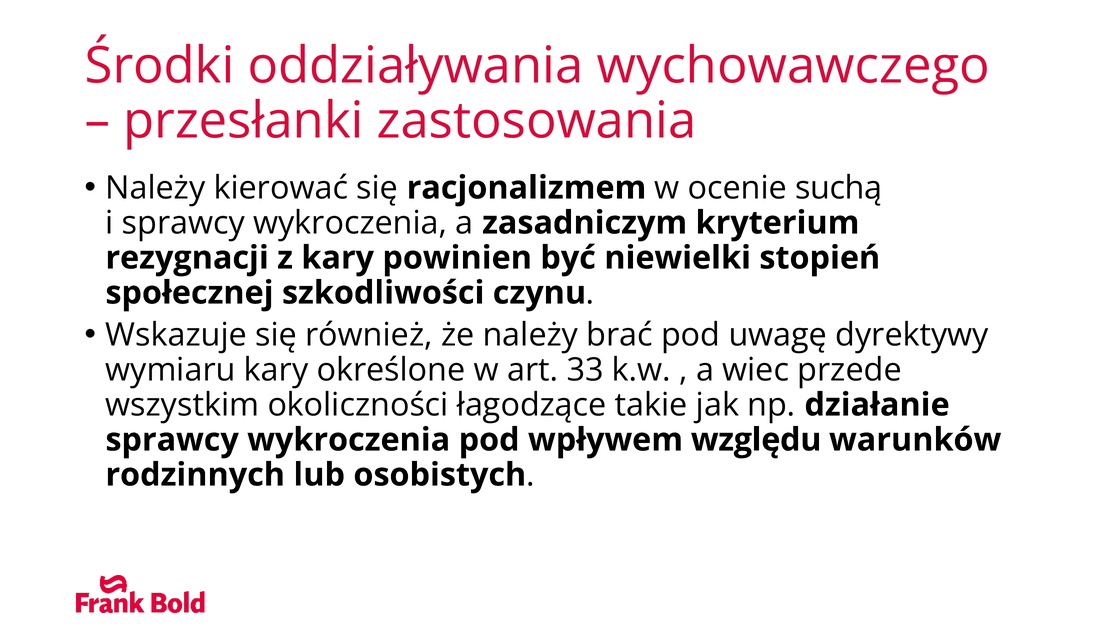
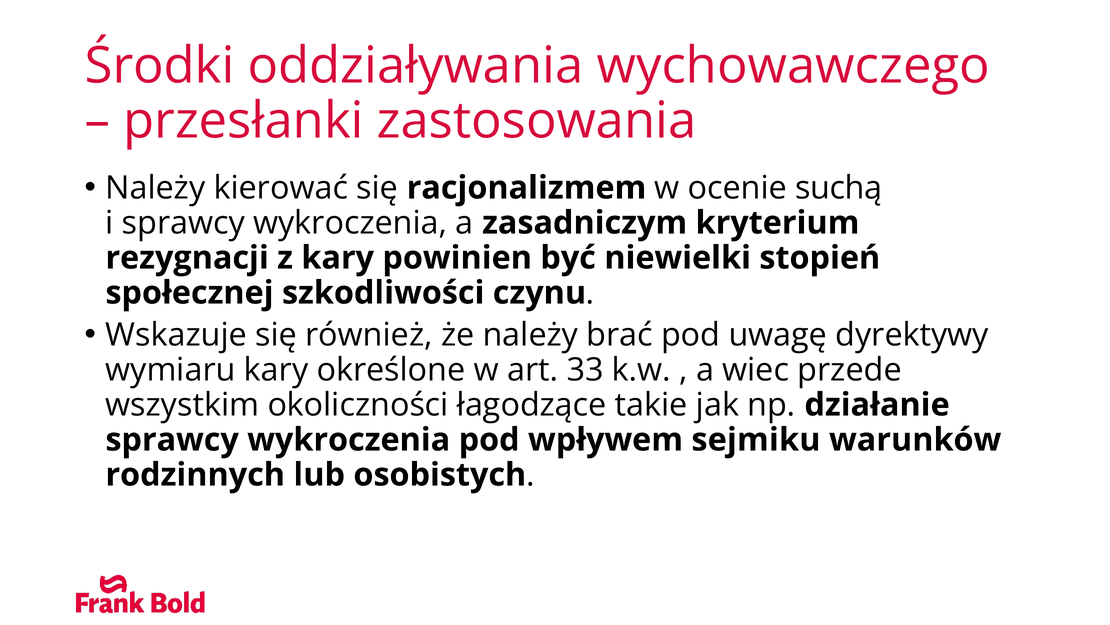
względu: względu -> sejmiku (756, 439)
